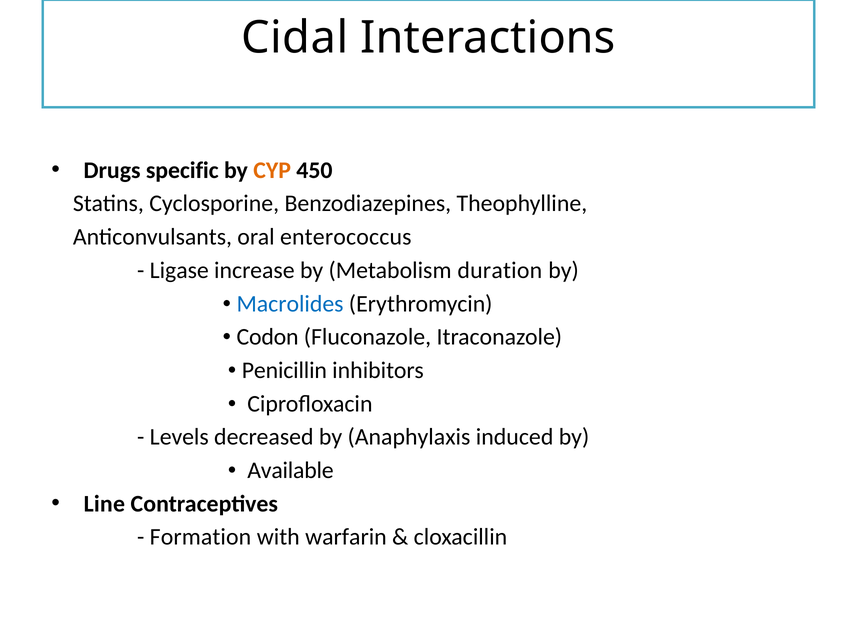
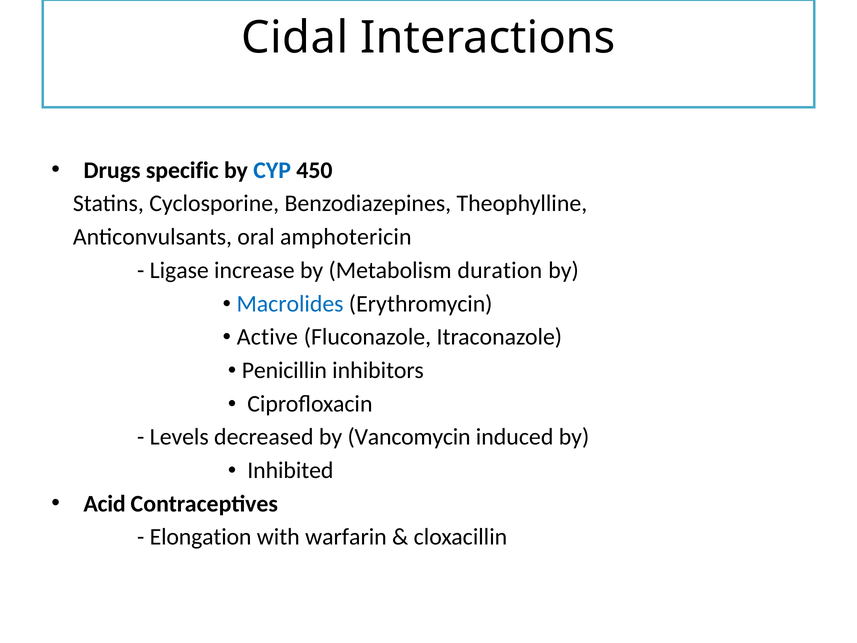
CYP colour: orange -> blue (272, 170)
enterococcus: enterococcus -> amphotericin (346, 237)
Codon: Codon -> Active (267, 337)
Anaphylaxis: Anaphylaxis -> Vancomycin (409, 437)
Available: Available -> Inhibited (290, 470)
Line: Line -> Acid (105, 504)
Formation: Formation -> Elongation (201, 537)
